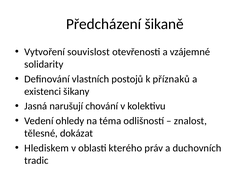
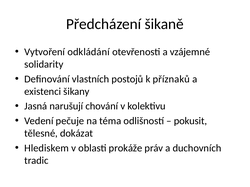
souvislost: souvislost -> odkládání (89, 52)
ohledy: ohledy -> pečuje (70, 121)
znalost: znalost -> pokusit (190, 121)
kterého: kterého -> prokáže (126, 148)
